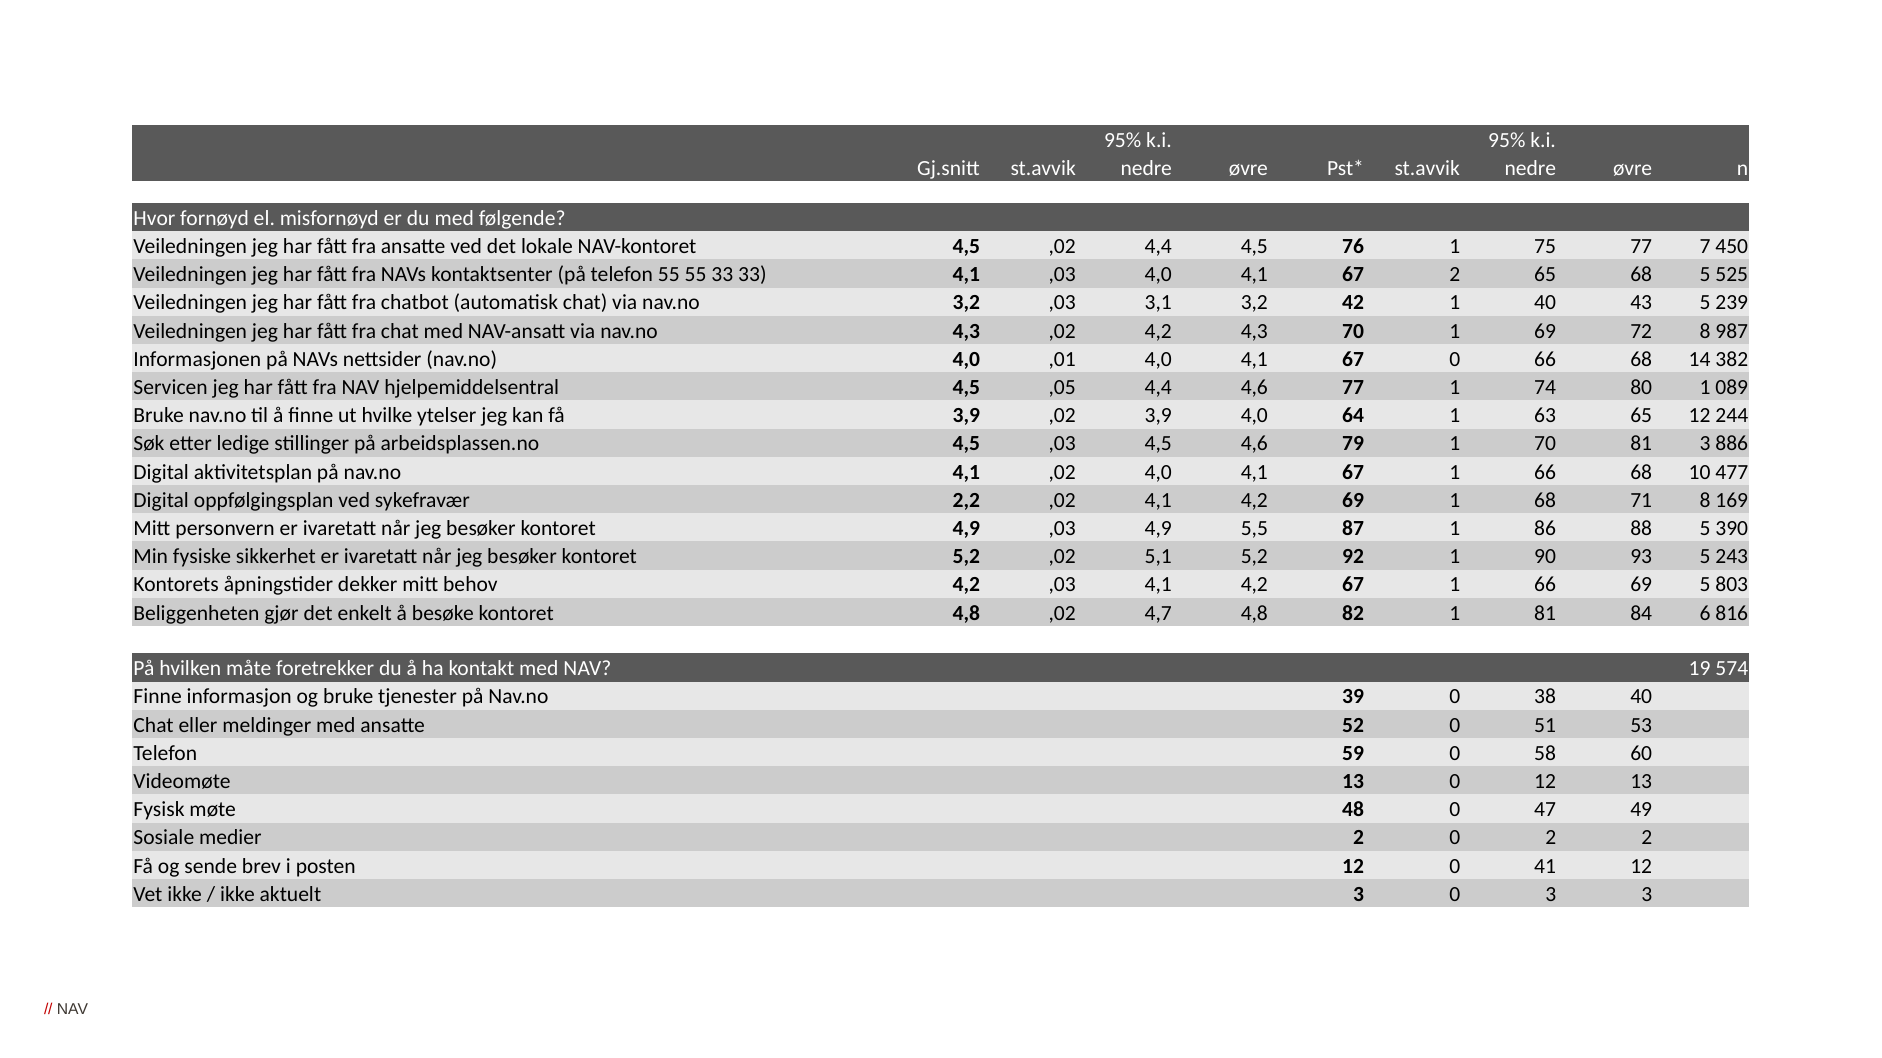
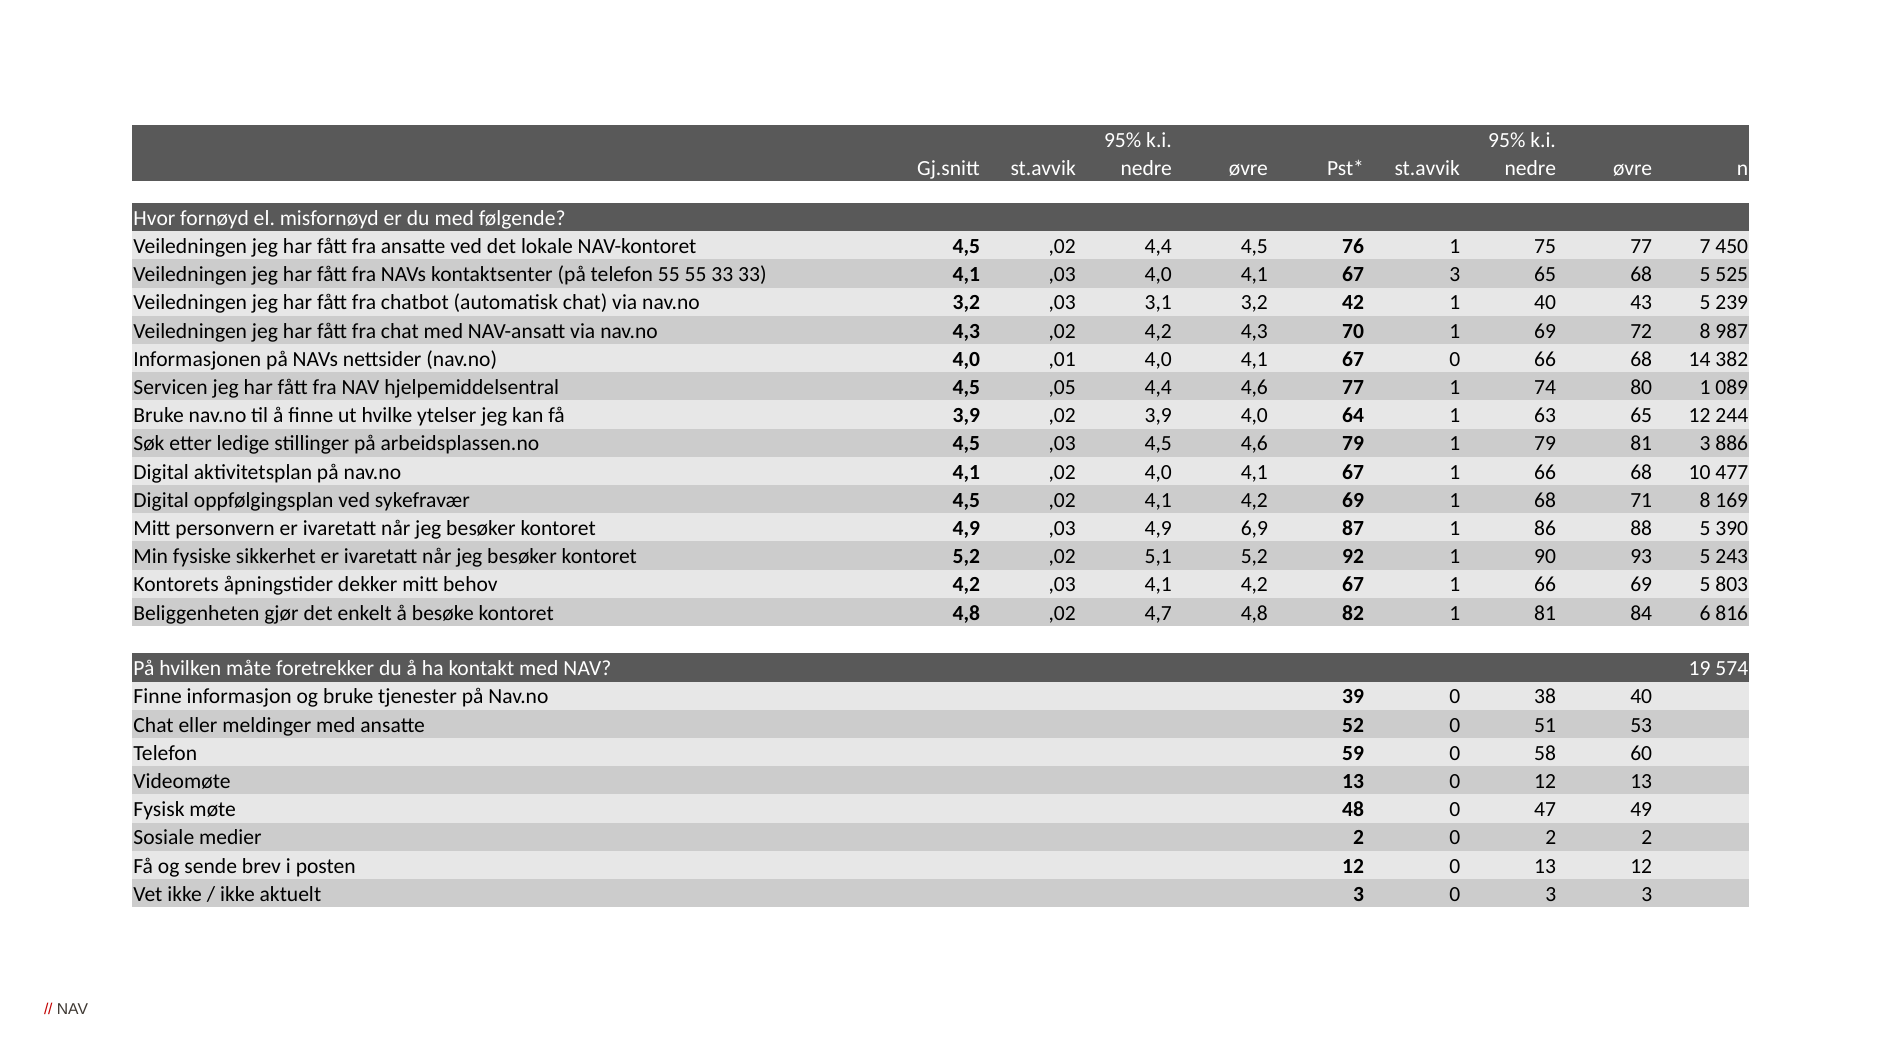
67 2: 2 -> 3 (1455, 275)
1 70: 70 -> 79 (1545, 444)
sykefravær 2,2: 2,2 -> 4,5 (966, 501)
5,5: 5,5 -> 6,9 (1254, 529)
0 41: 41 -> 13 (1545, 867)
